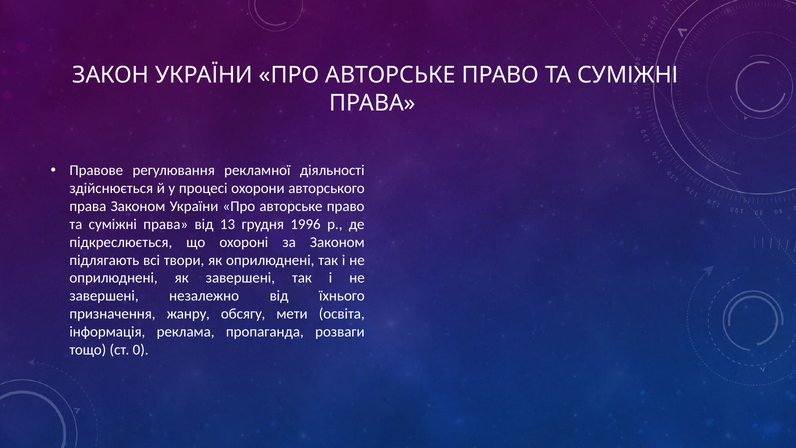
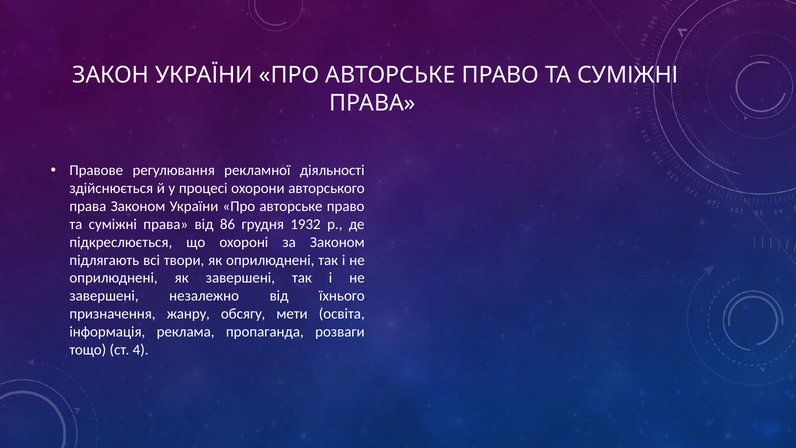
13: 13 -> 86 (228, 224)
1996: 1996 -> 1932 (306, 224)
0: 0 -> 4 (141, 350)
